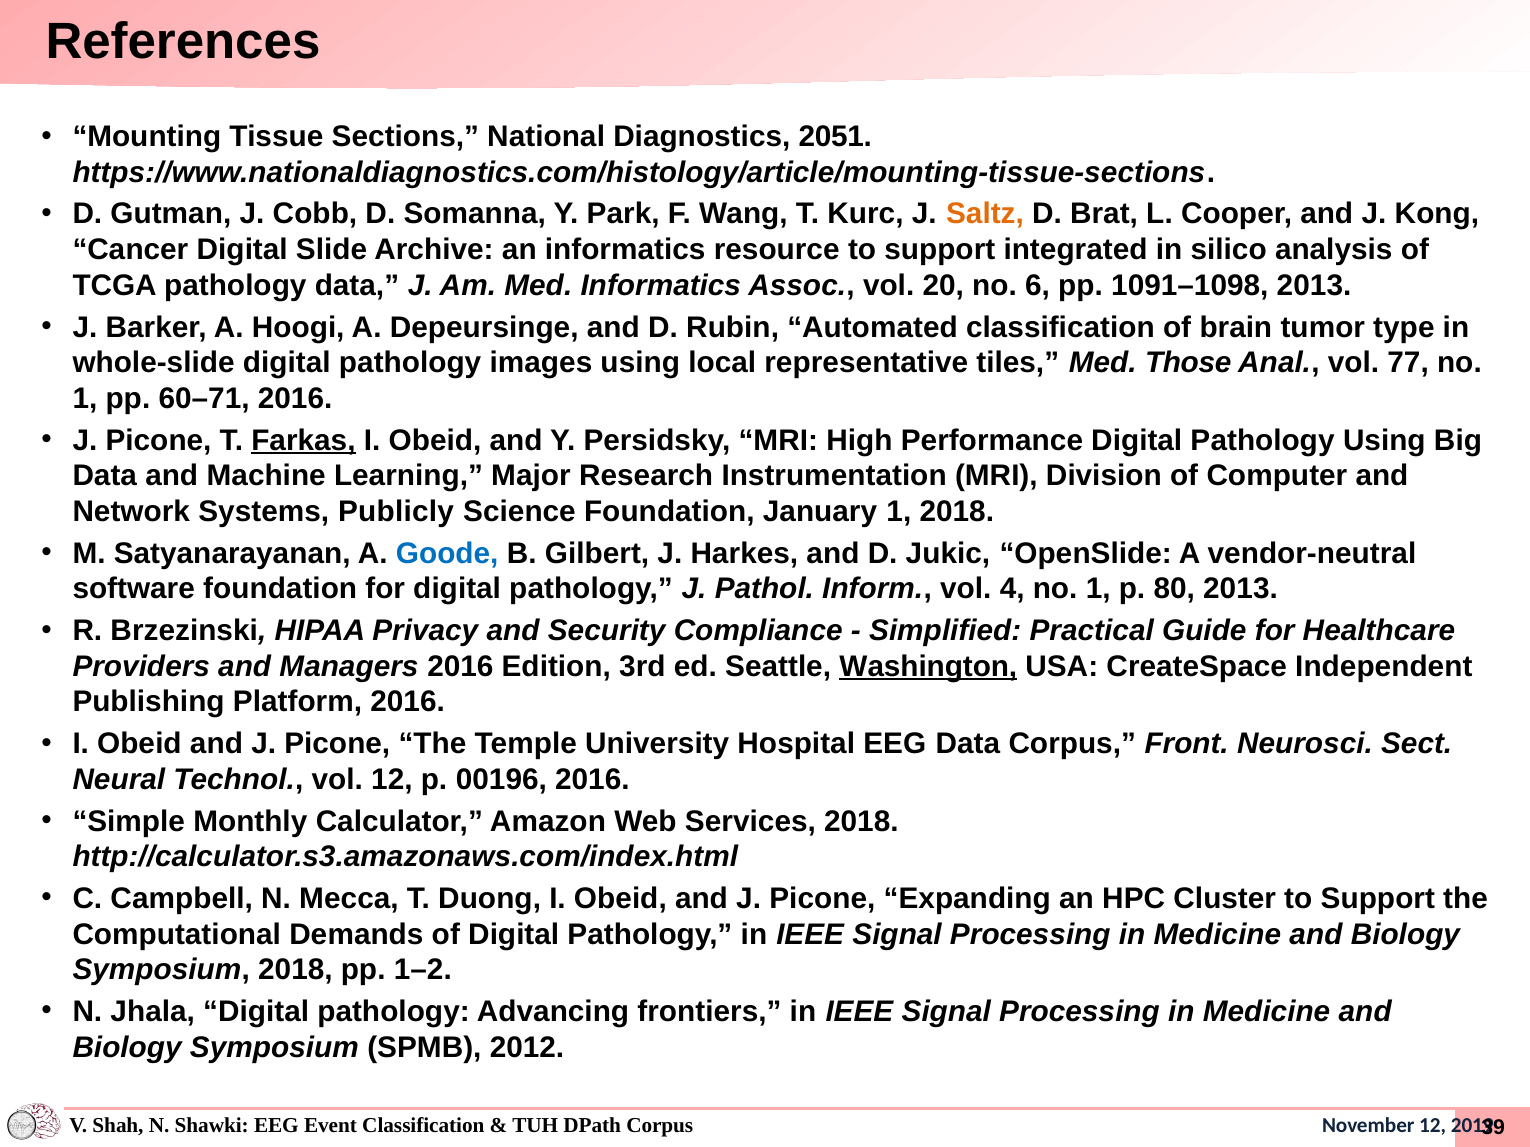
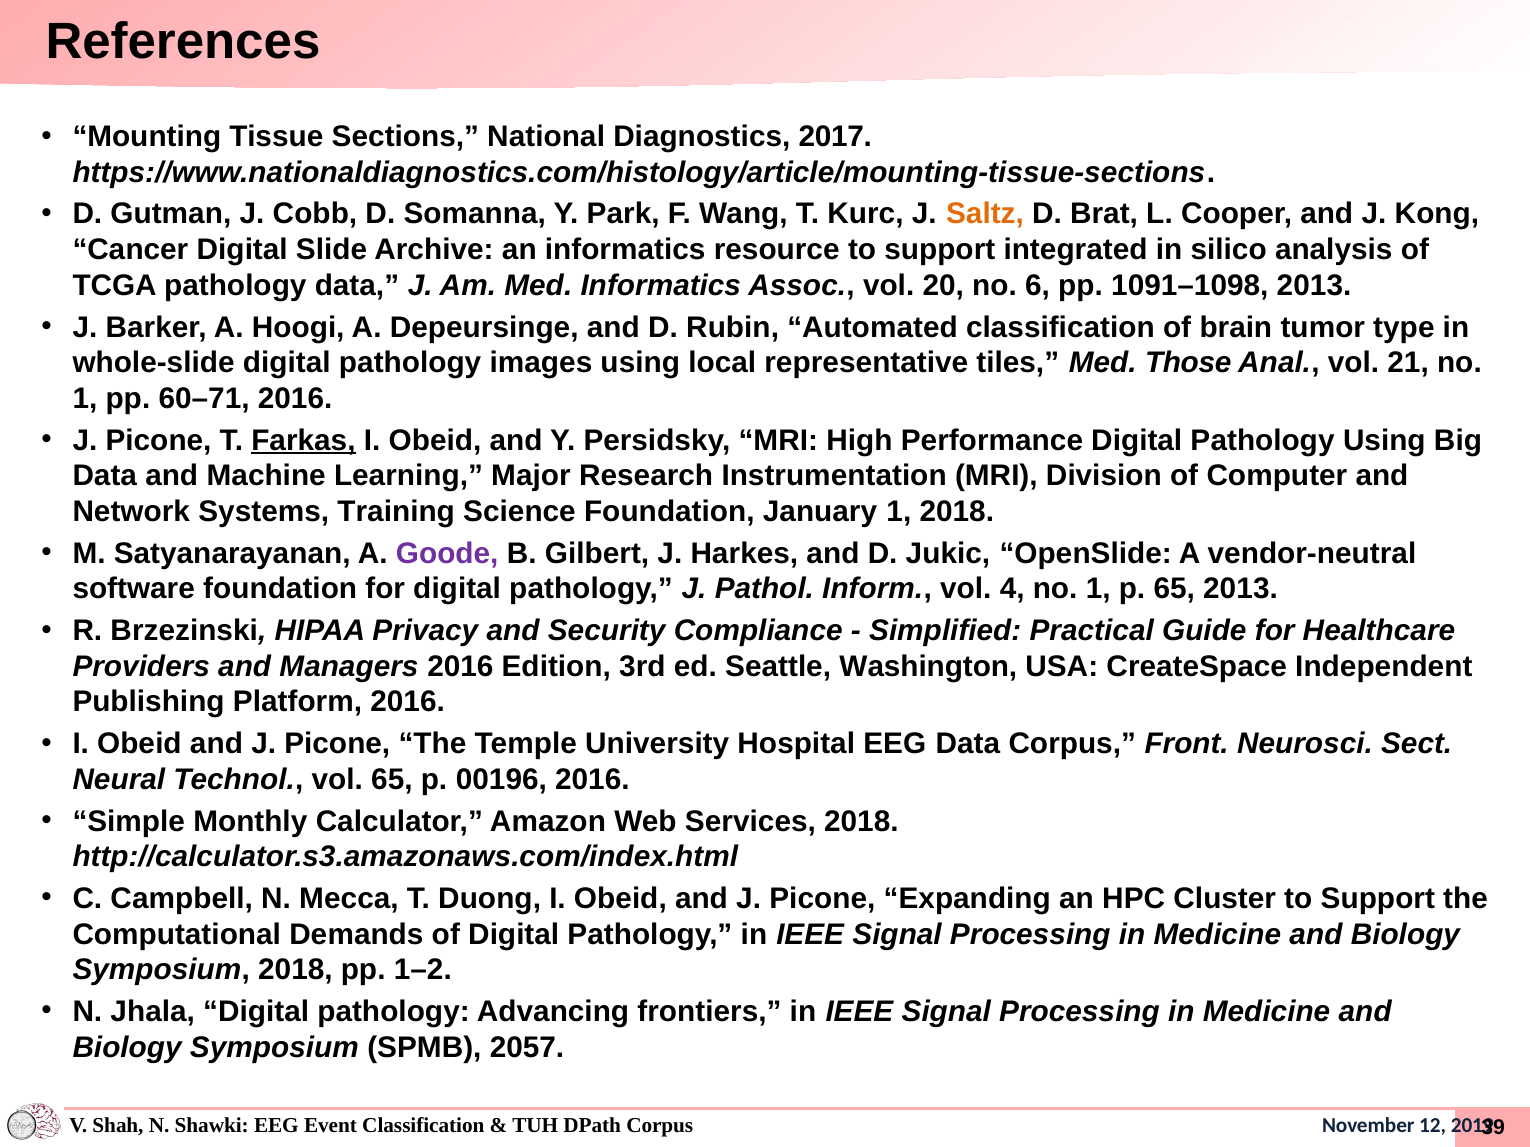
2051: 2051 -> 2017 (835, 137)
77: 77 -> 21 (1408, 363)
Publicly: Publicly -> Training (396, 512)
Goode colour: blue -> purple (447, 554)
p 80: 80 -> 65 (1174, 589)
Washington underline: present -> none (928, 667)
vol 12: 12 -> 65 (392, 780)
2012: 2012 -> 2057 (527, 1048)
